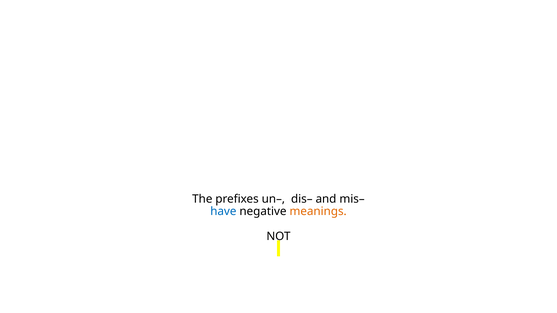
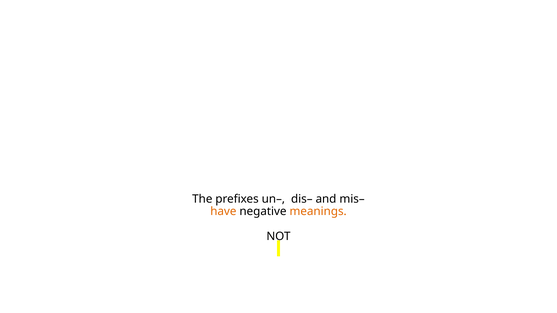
have colour: blue -> orange (223, 212)
